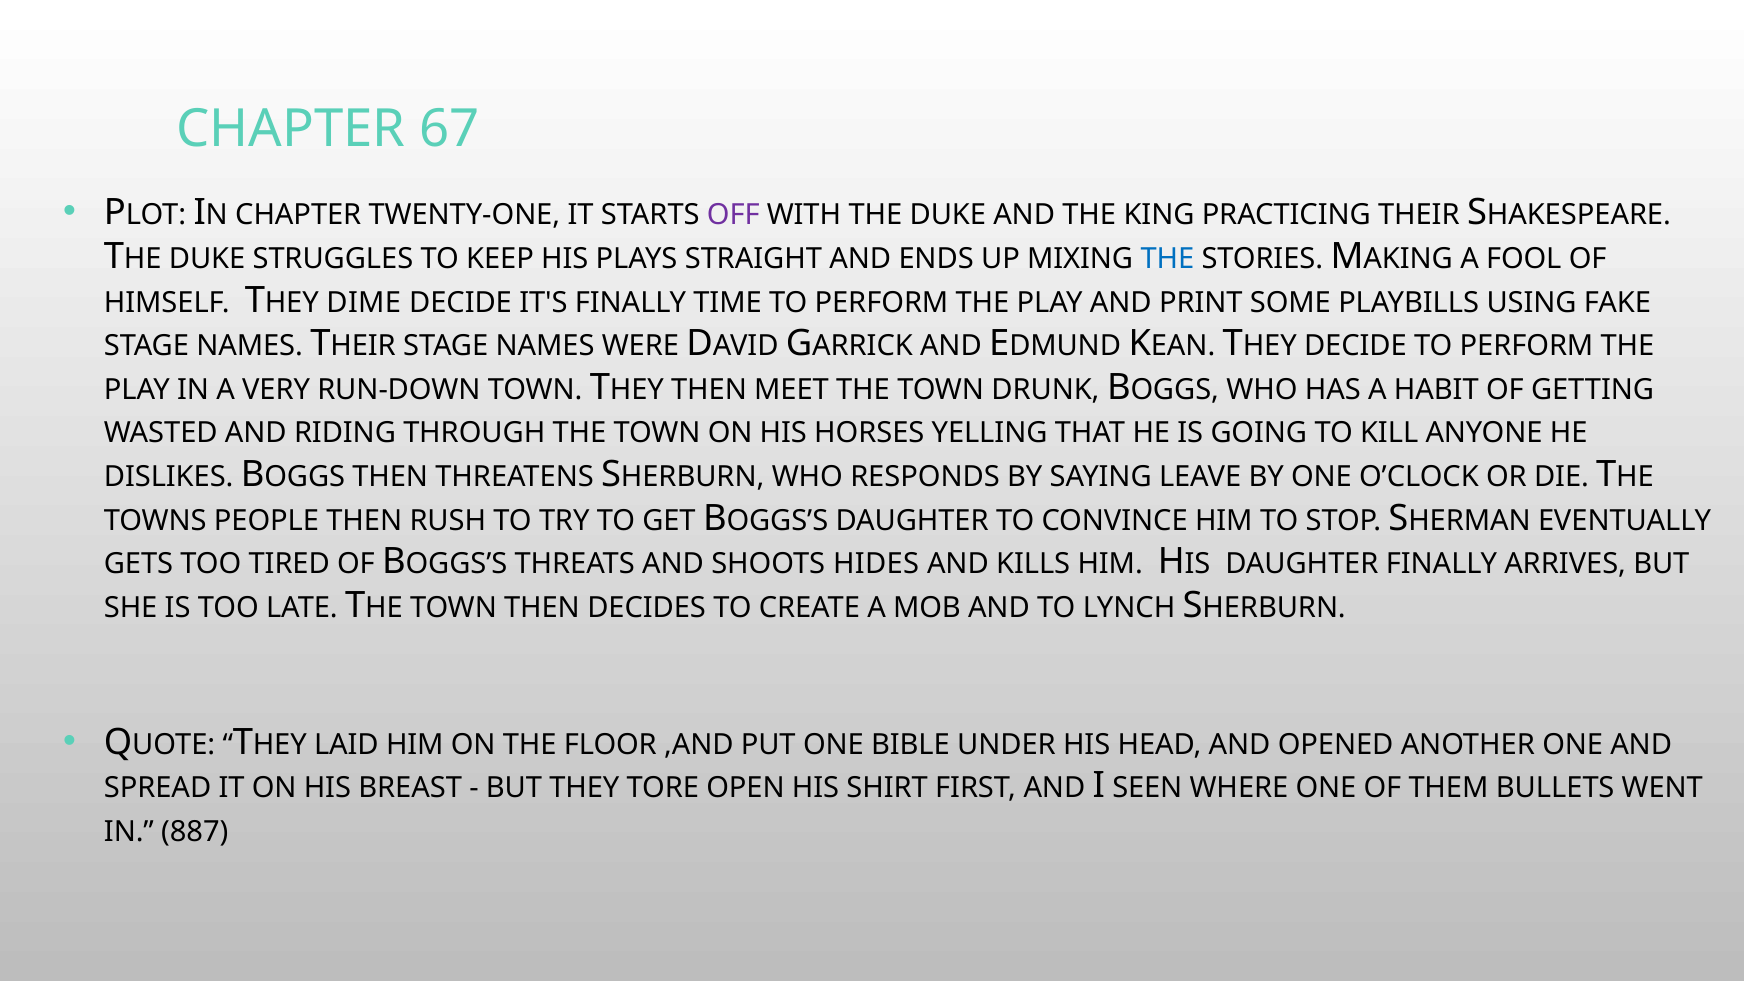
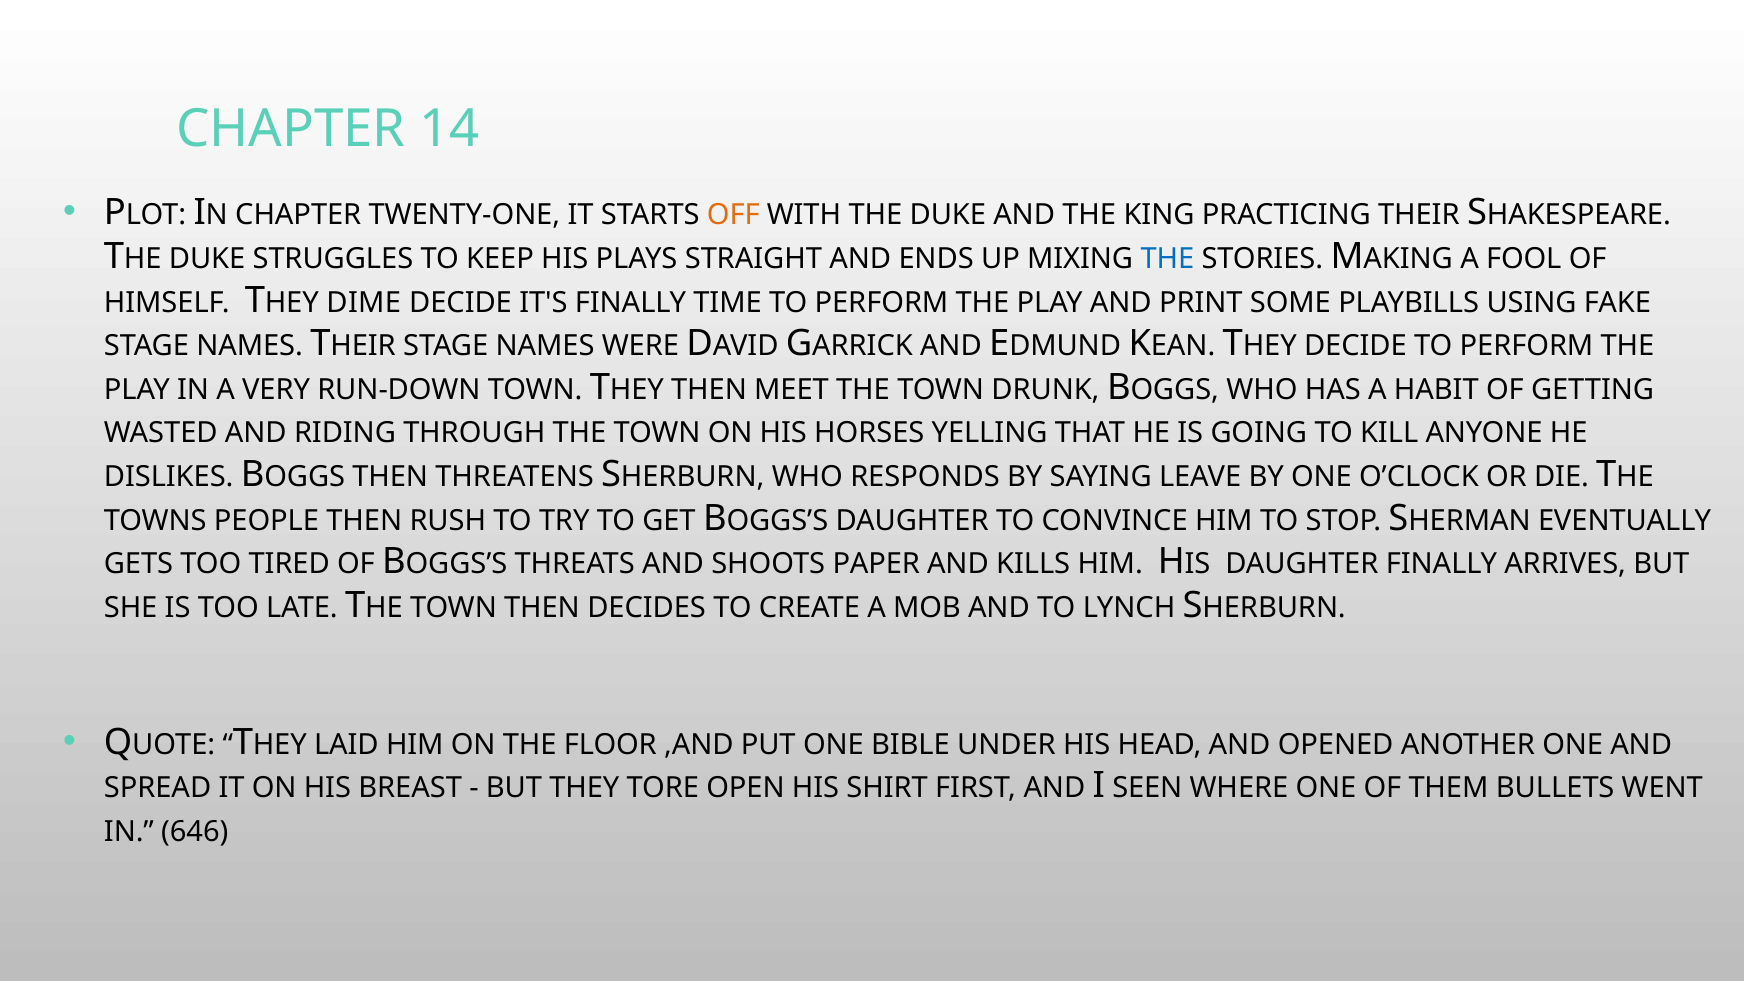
67: 67 -> 14 (449, 129)
OFF colour: purple -> orange (733, 215)
HIDES: HIDES -> PAPER (876, 564)
887: 887 -> 646 (195, 832)
